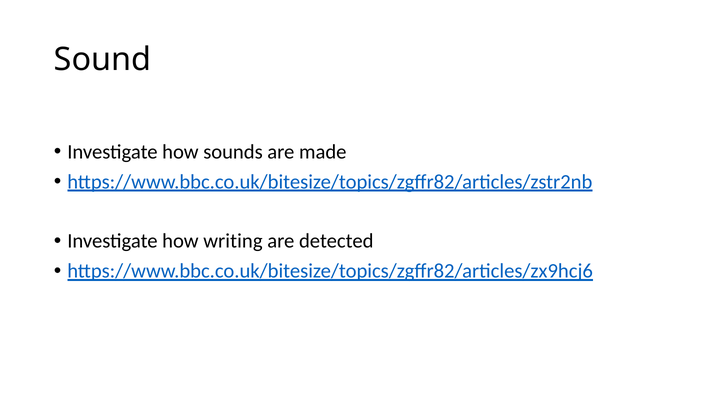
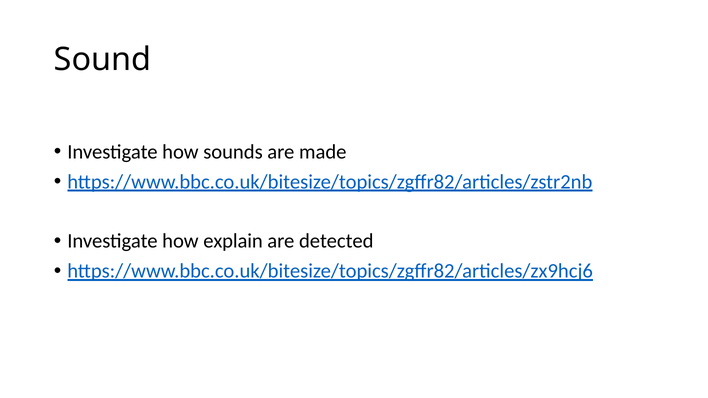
writing: writing -> explain (233, 241)
